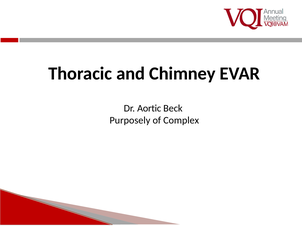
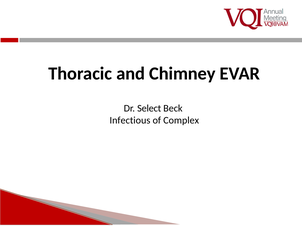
Aortic: Aortic -> Select (149, 108)
Purposely: Purposely -> Infectious (130, 120)
